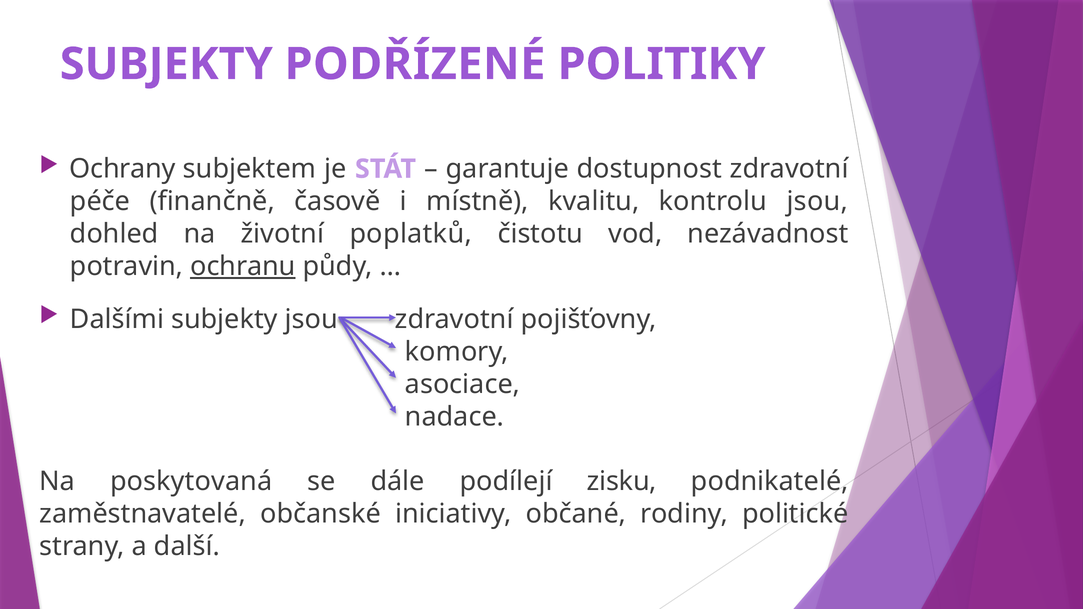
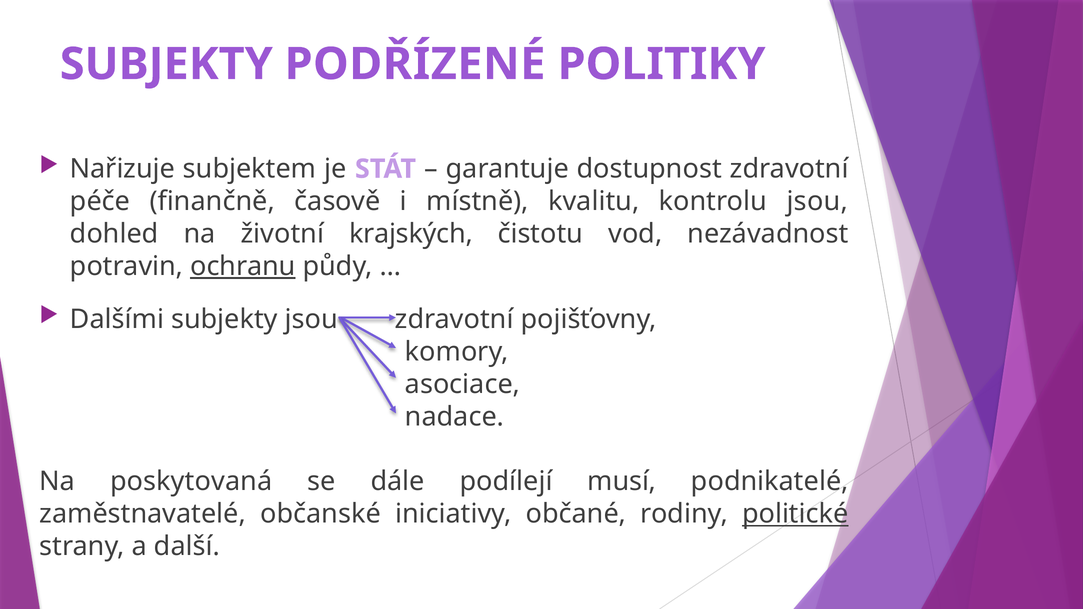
Ochrany: Ochrany -> Nařizuje (122, 169)
poplatků: poplatků -> krajských (411, 234)
zisku: zisku -> musí (622, 482)
politické underline: none -> present (795, 514)
